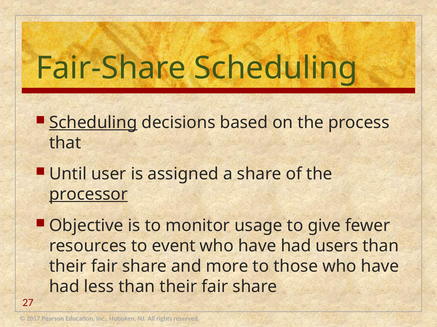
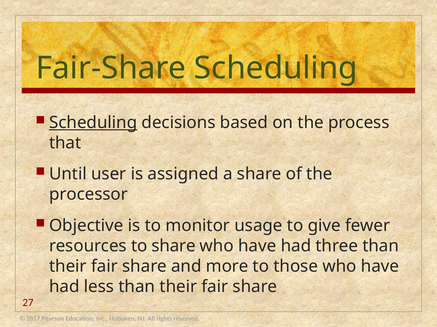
processor underline: present -> none (88, 195)
to event: event -> share (174, 246)
users: users -> three (337, 246)
